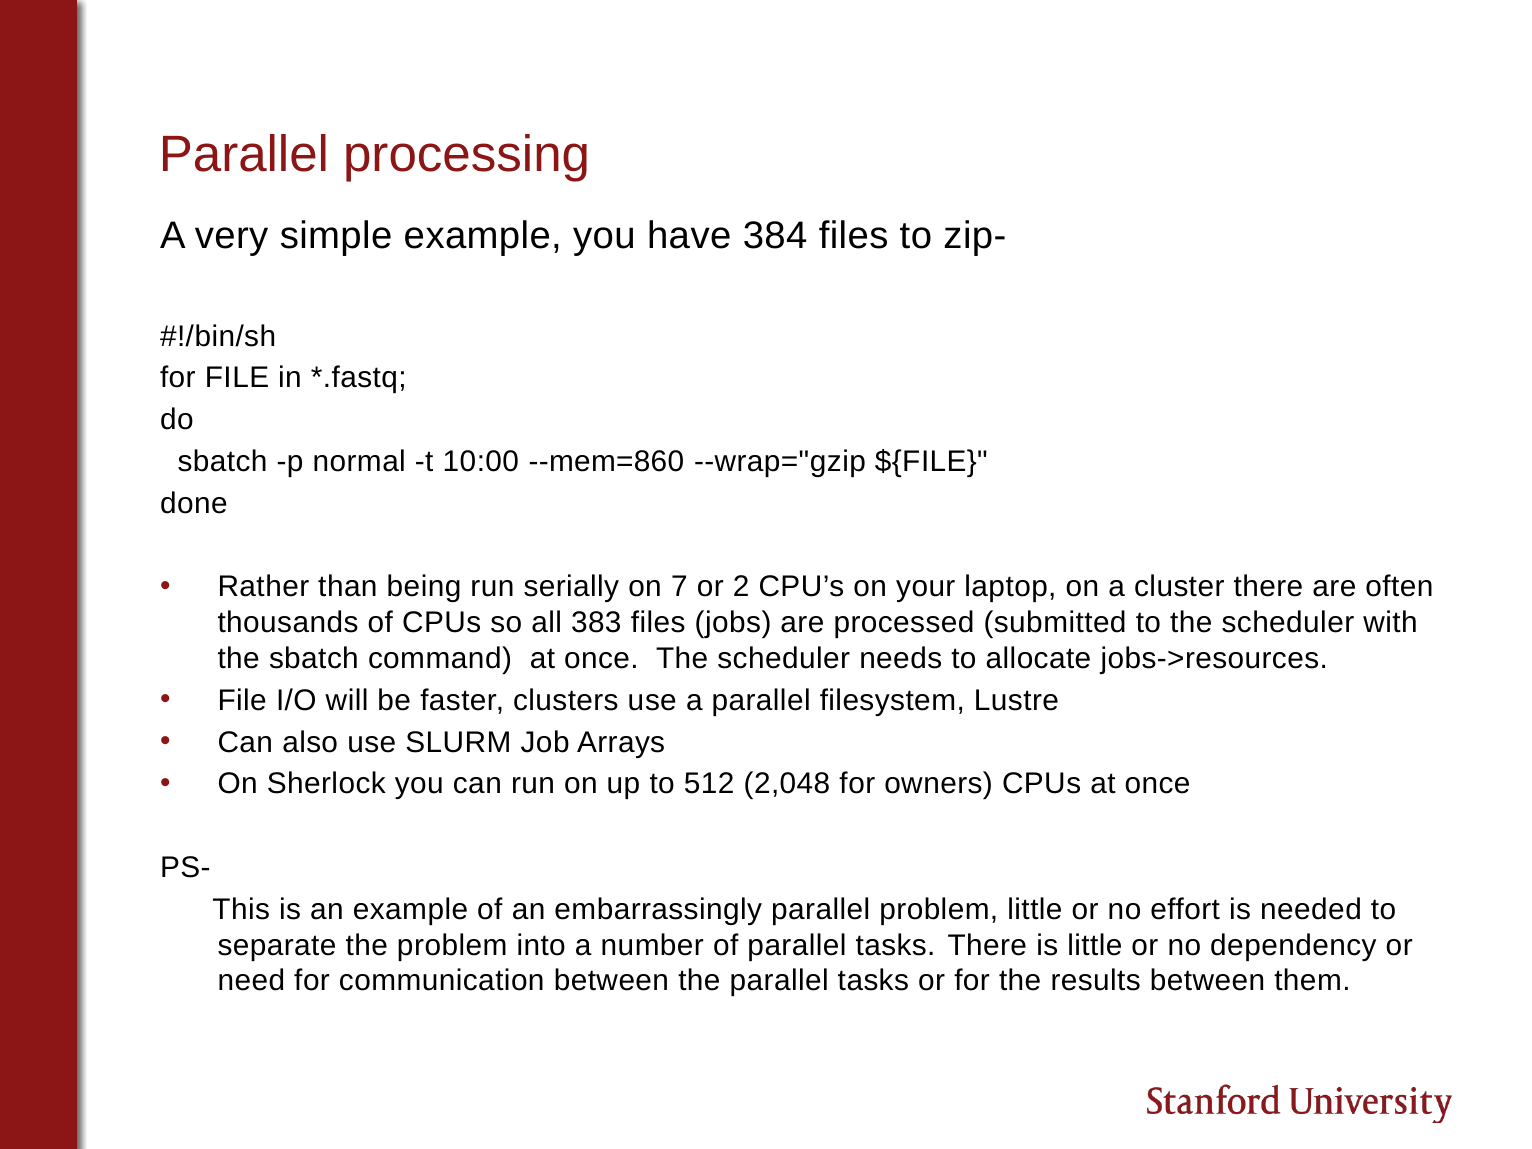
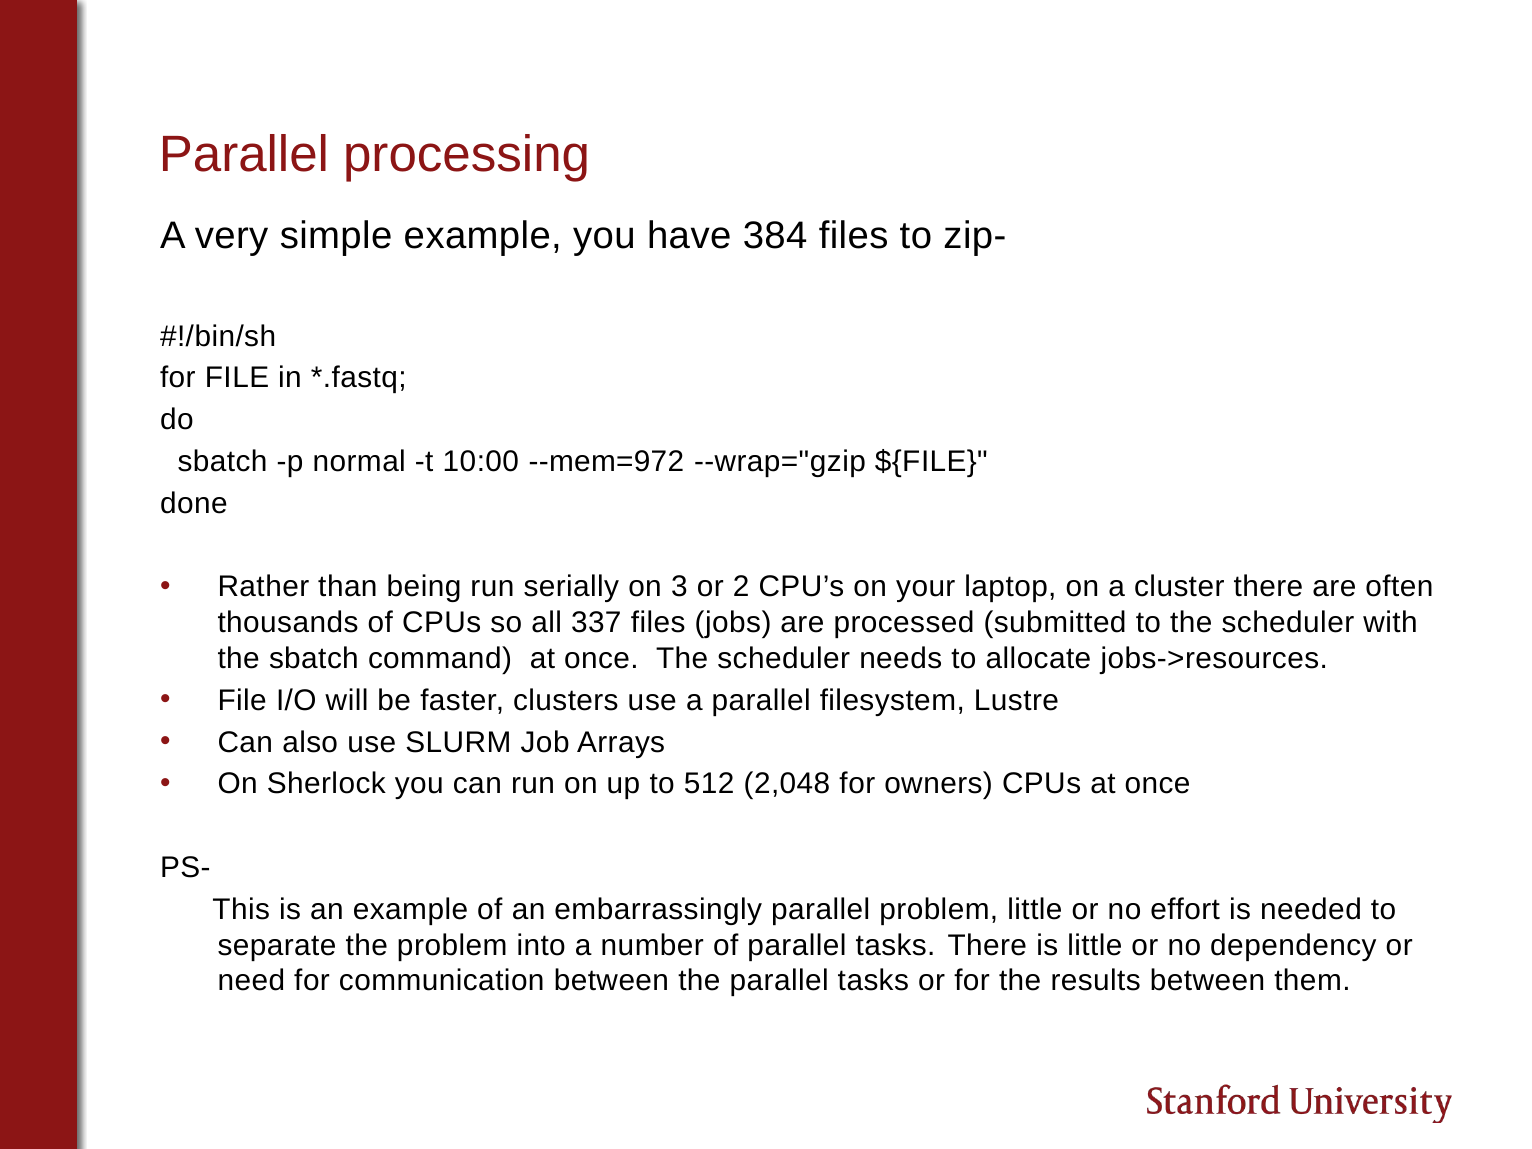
--mem=860: --mem=860 -> --mem=972 (606, 462)
7: 7 -> 3 (679, 587)
383: 383 -> 337 (596, 623)
